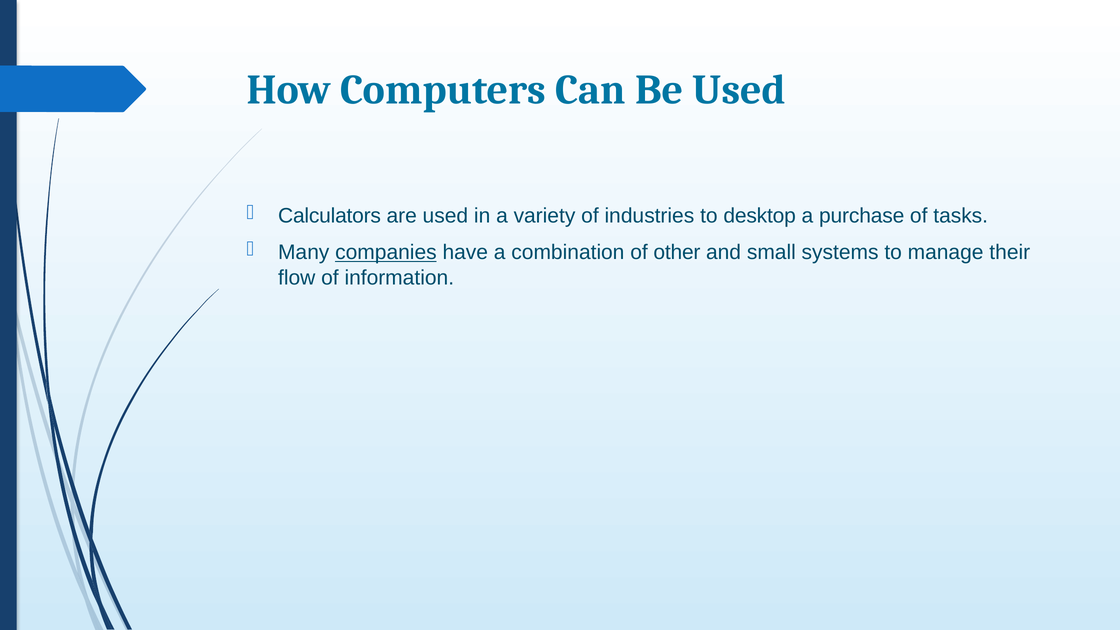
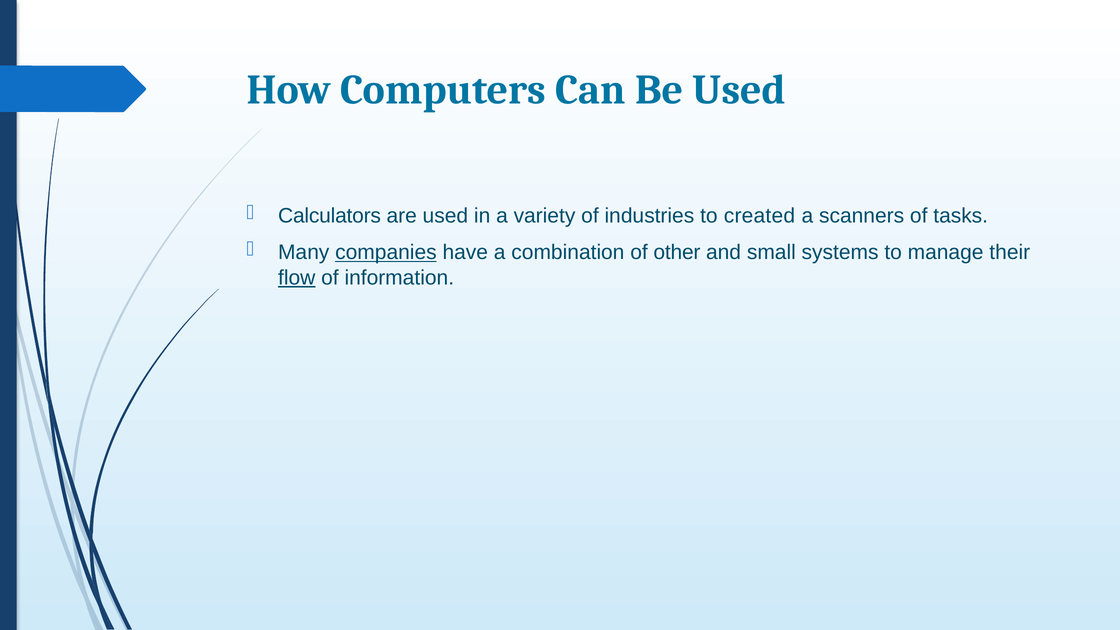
desktop: desktop -> created (759, 216)
purchase: purchase -> scanners (862, 216)
flow underline: none -> present (297, 278)
